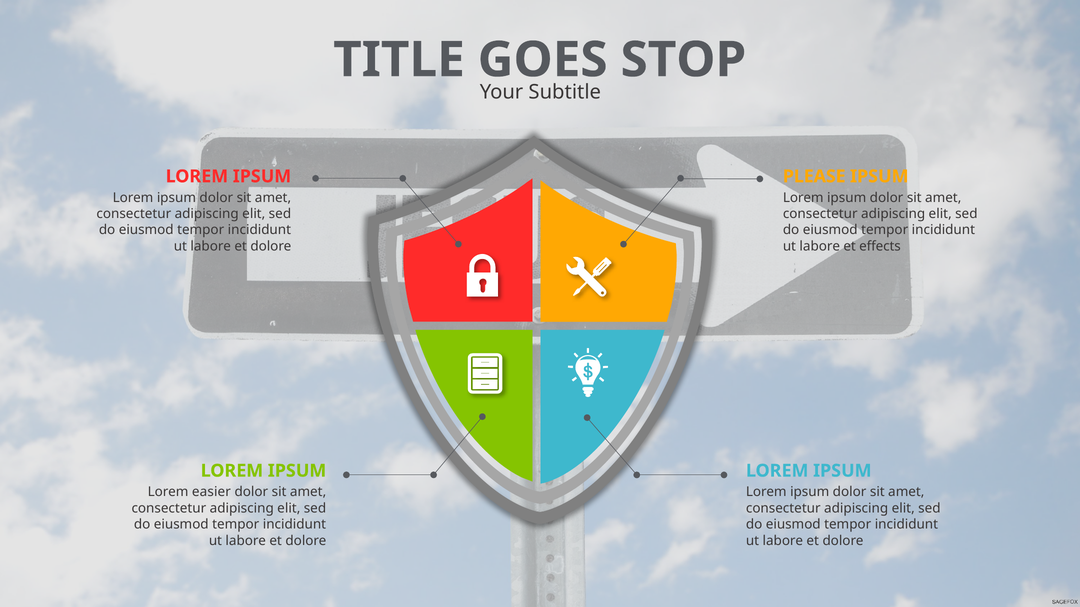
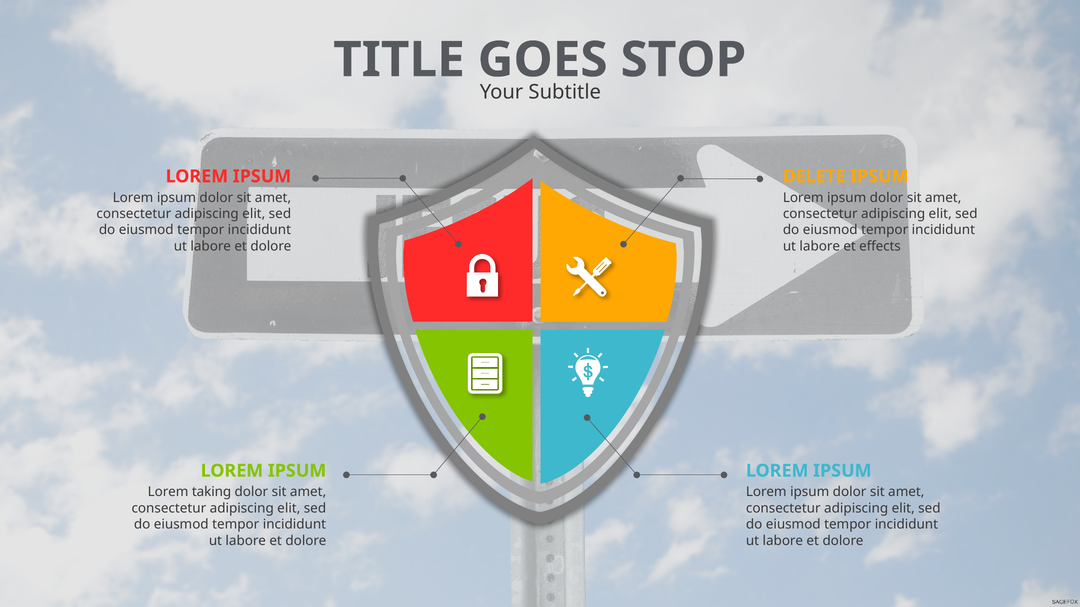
PLEASE: PLEASE -> DELETE (814, 177)
easier: easier -> taking (212, 492)
